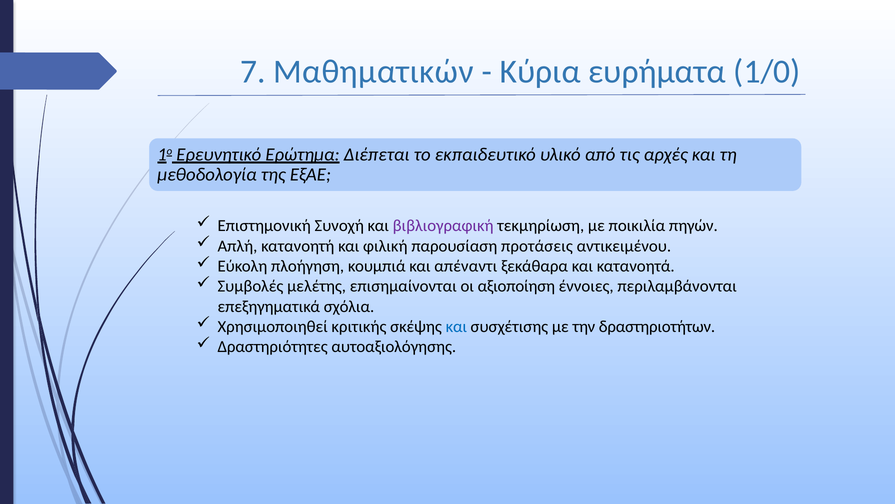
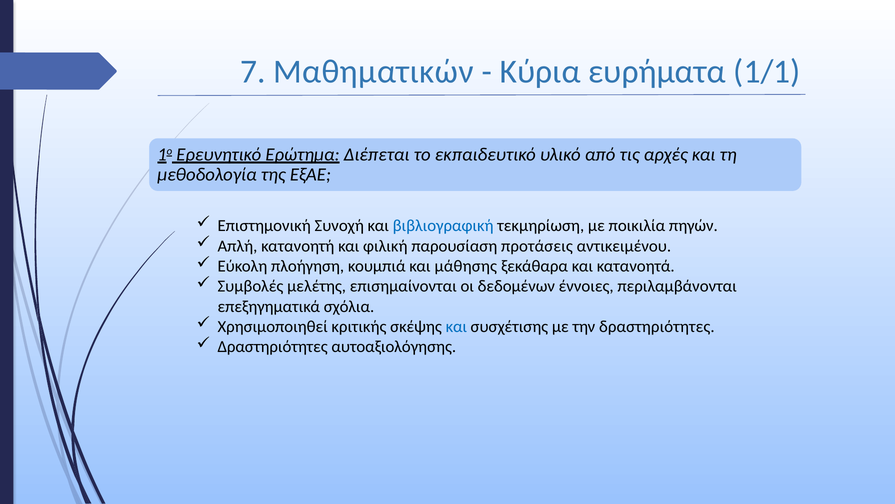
1/0: 1/0 -> 1/1 (767, 72)
βιβλιογραφική colour: purple -> blue (443, 226)
απέναντι: απέναντι -> μάθησης (466, 266)
αξιοποίηση: αξιοποίηση -> δεδομένων (516, 286)
την δραστηριοτήτων: δραστηριοτήτων -> δραστηριότητες (657, 326)
